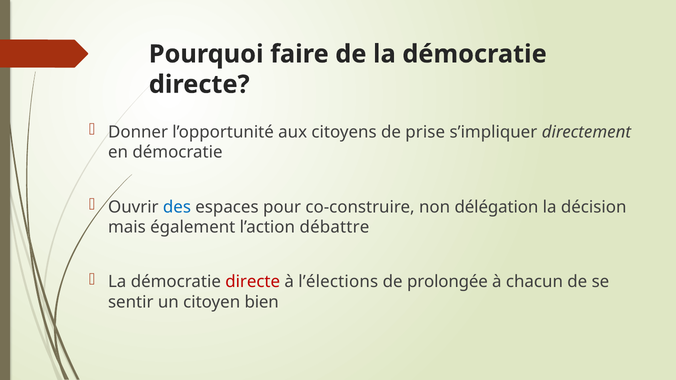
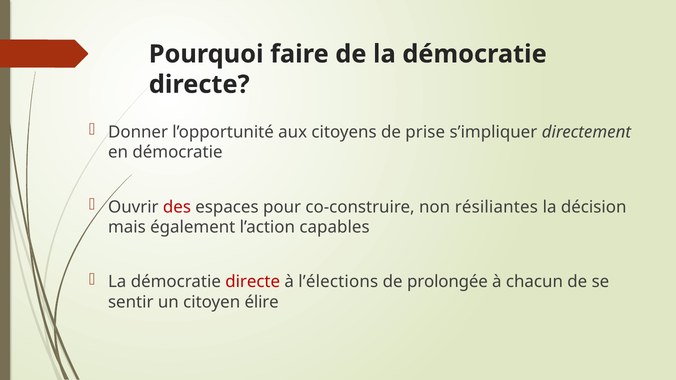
des colour: blue -> red (177, 207)
délégation: délégation -> résiliantes (496, 207)
débattre: débattre -> capables (335, 227)
bien: bien -> élire (262, 302)
